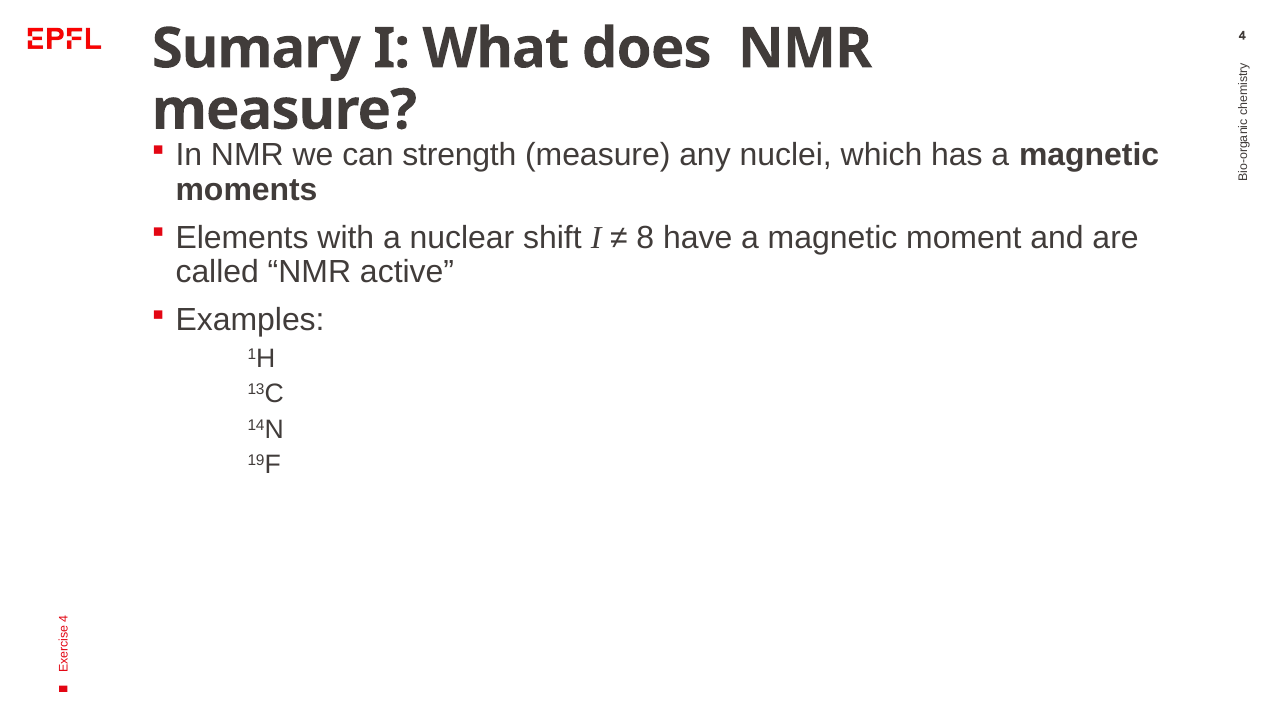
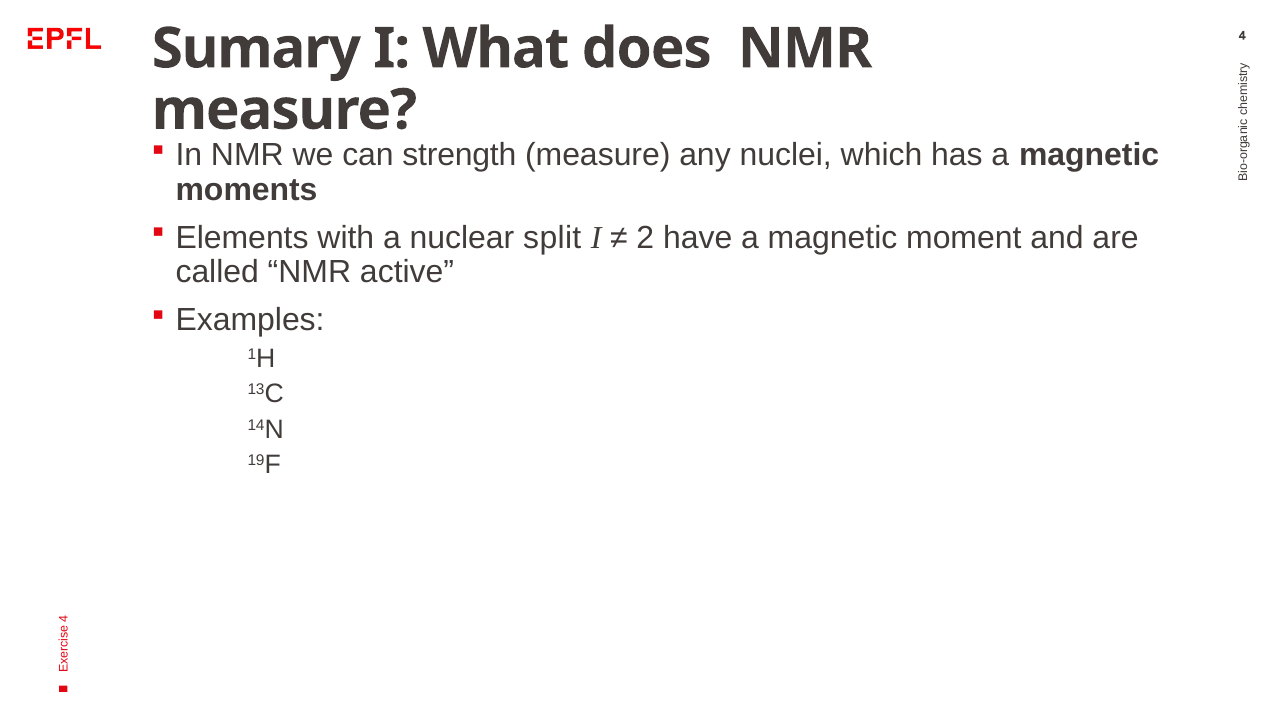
shift: shift -> split (552, 238)
8: 8 -> 2 (645, 238)
